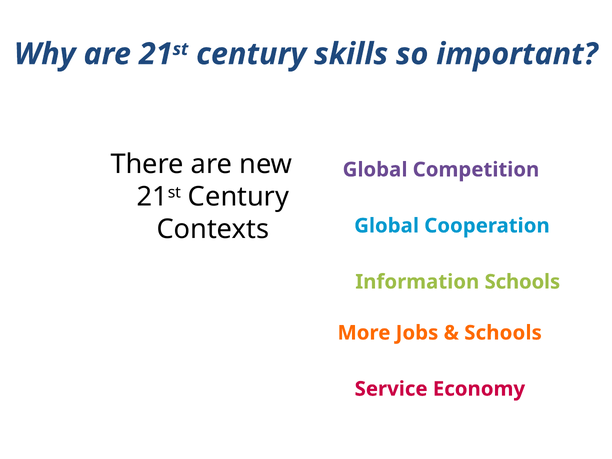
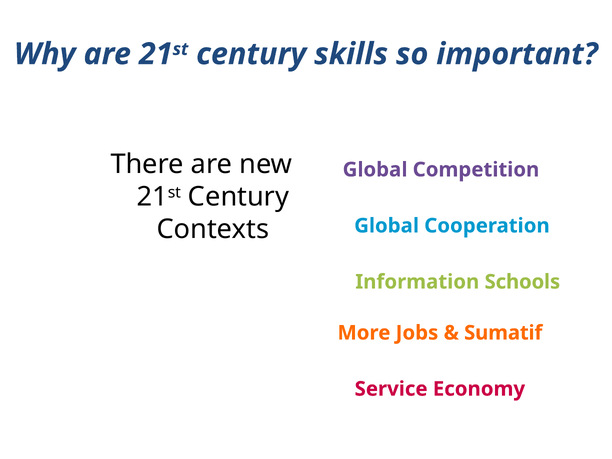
Schools: Schools -> Sumatif (503, 333)
